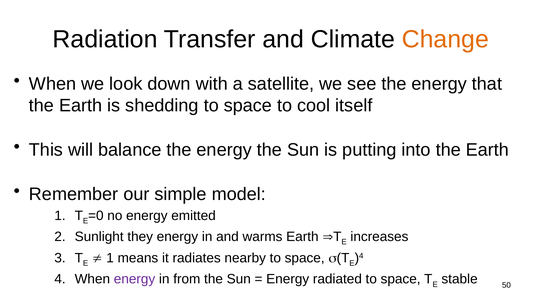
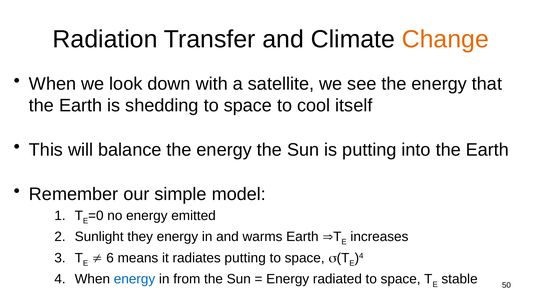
1: 1 -> 6 (110, 258)
radiates nearby: nearby -> putting (245, 258)
energy colour: purple -> blue (135, 279)
